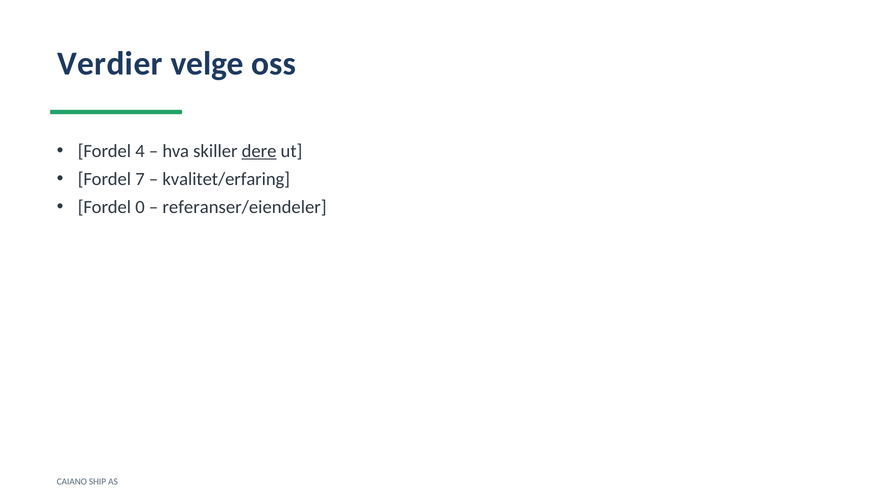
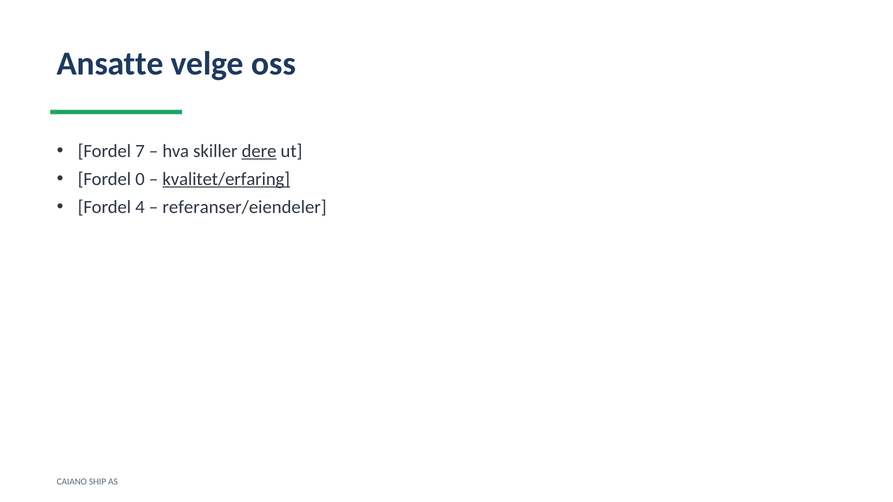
Verdier: Verdier -> Ansatte (110, 64)
4: 4 -> 7 (140, 151)
7: 7 -> 0 (140, 179)
kvalitet/erfaring underline: none -> present (226, 179)
0: 0 -> 4 (140, 207)
